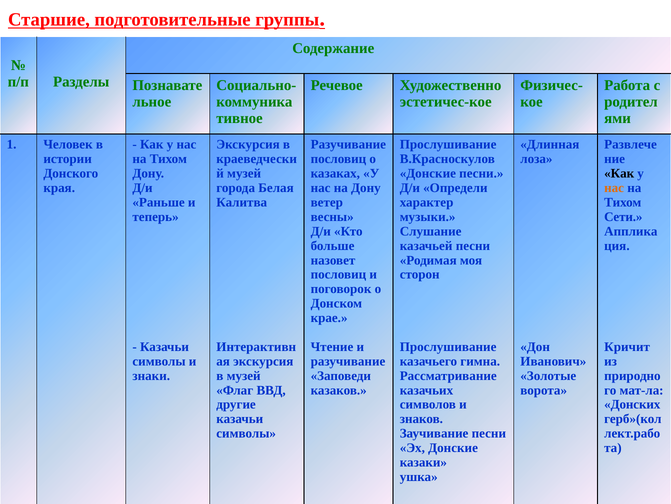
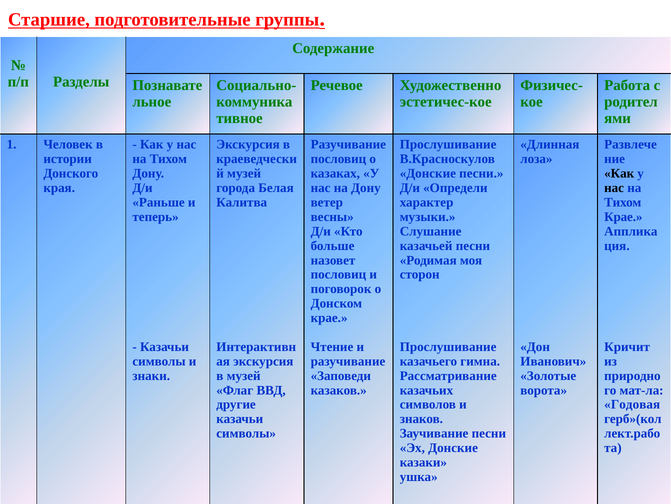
нас colour: orange -> black (614, 188)
Сети: Сети -> Крае (623, 217)
Донских: Донских -> Годовая (632, 404)
